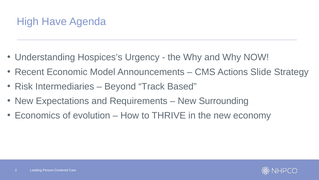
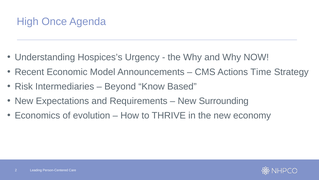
Have: Have -> Once (54, 22)
Slide: Slide -> Time (261, 72)
Track: Track -> Know (152, 86)
